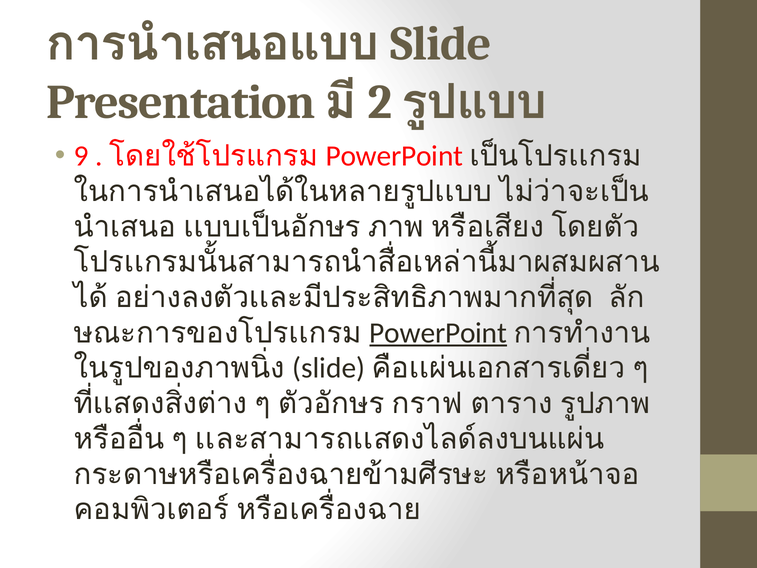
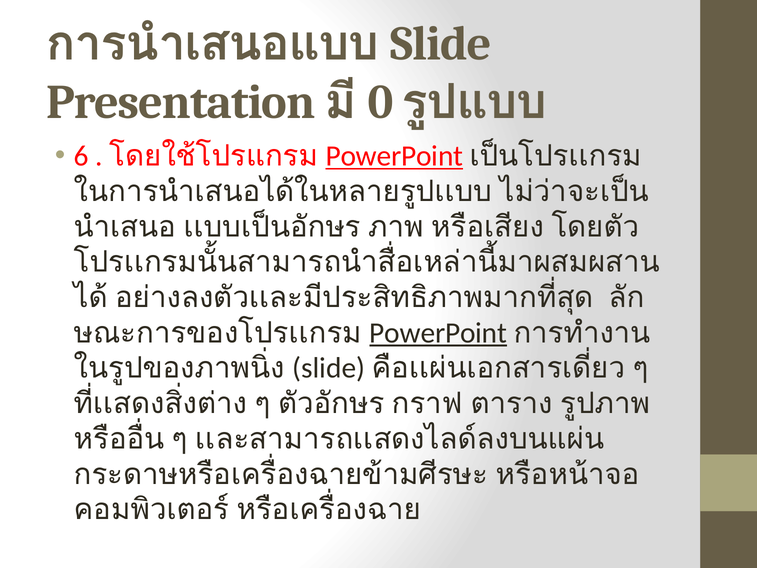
2: 2 -> 0 (380, 102)
9: 9 -> 6 (81, 156)
PowerPoint underline: none -> present (394, 156)
